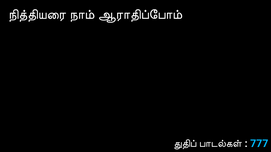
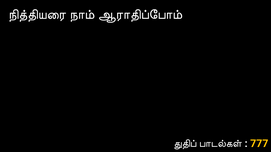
777 colour: light blue -> yellow (259, 144)
